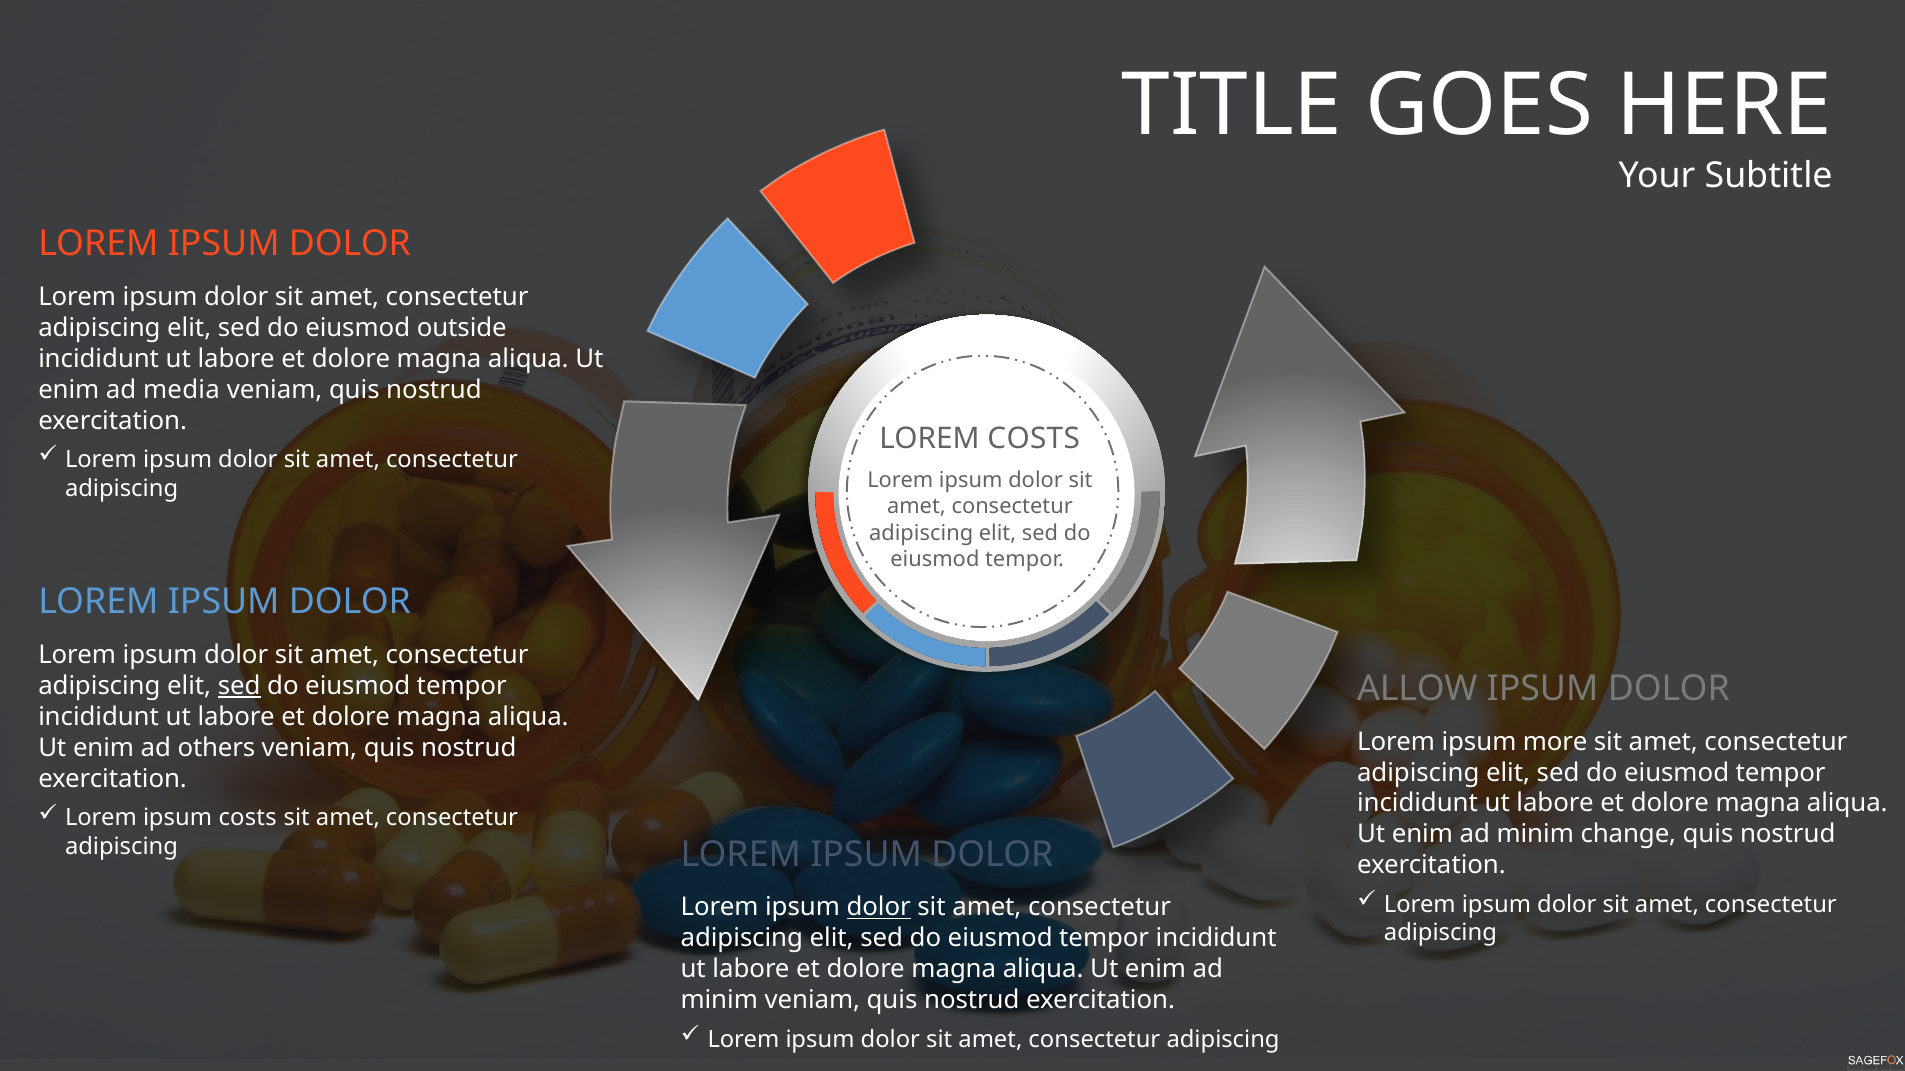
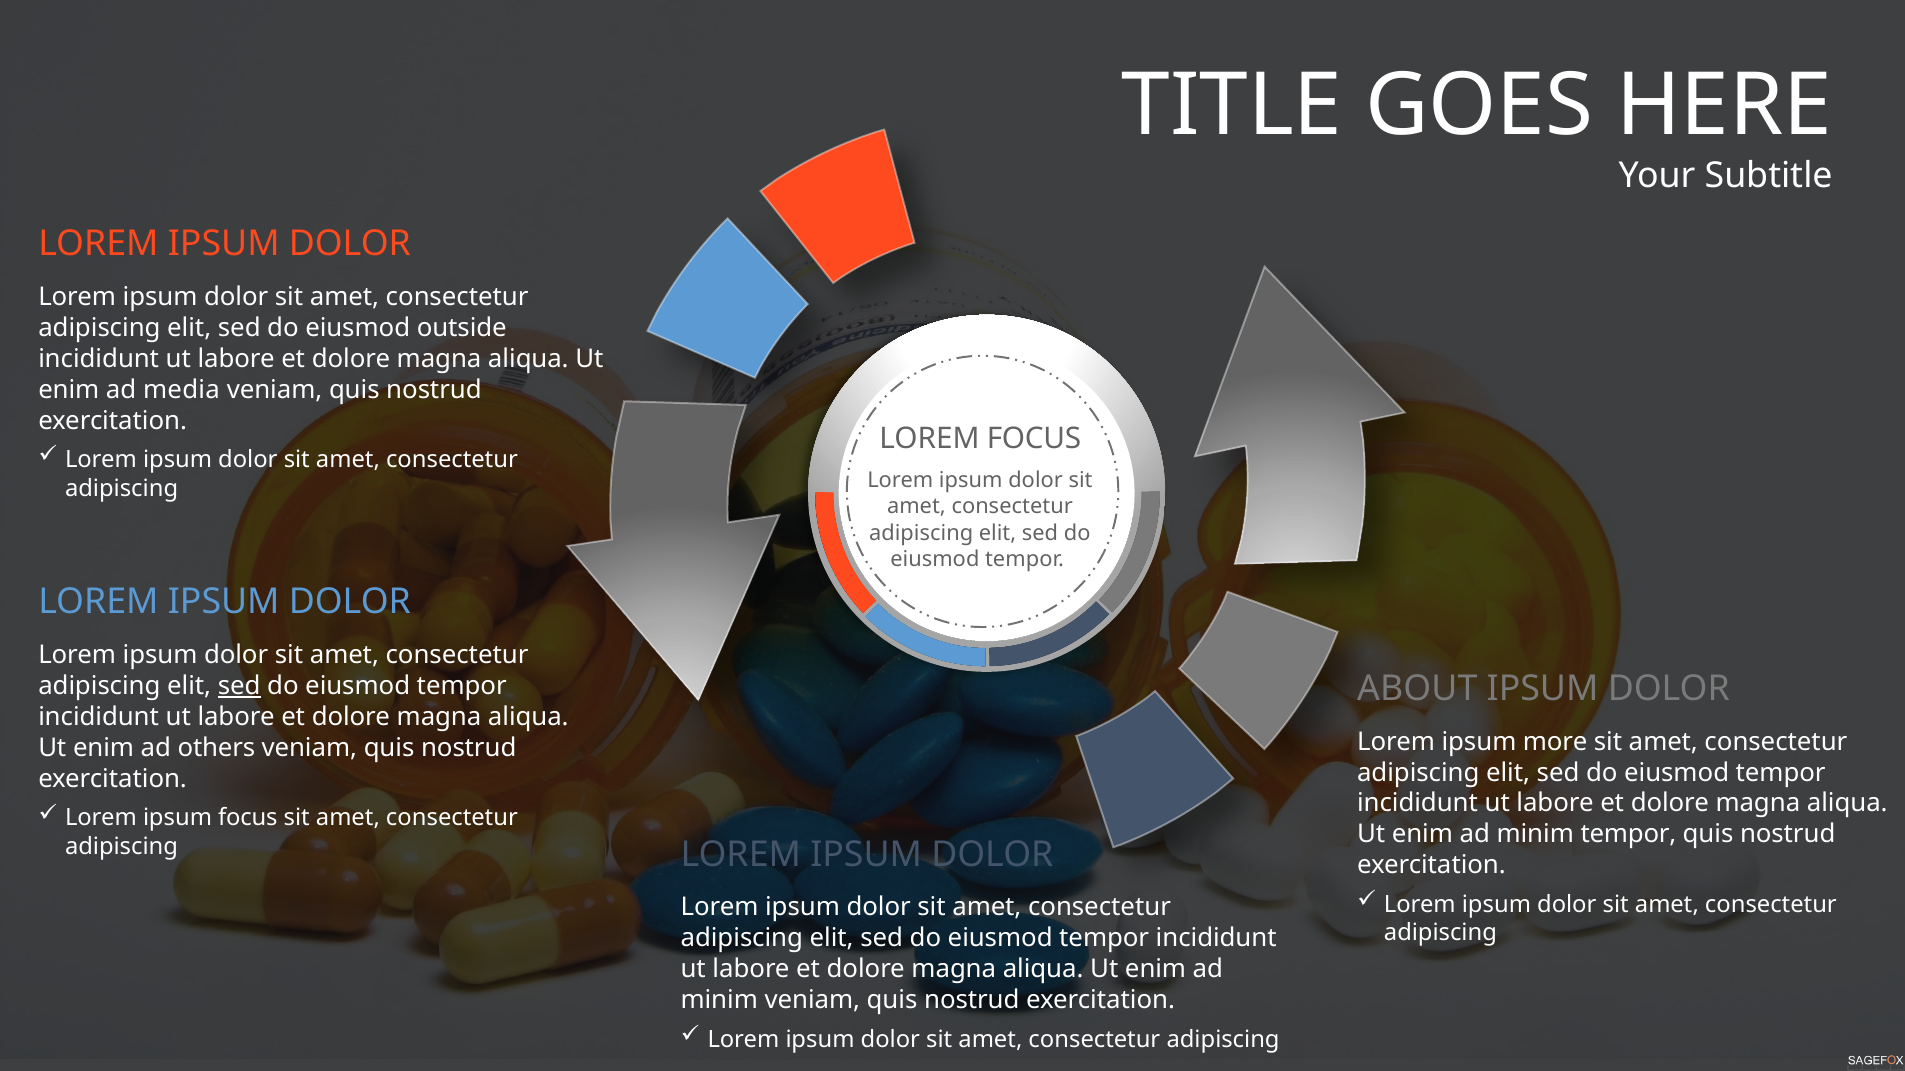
LOREM COSTS: COSTS -> FOCUS (1034, 438)
ALLOW: ALLOW -> ABOUT (1417, 689)
ipsum costs: costs -> focus (248, 818)
minim change: change -> tempor (1628, 835)
dolor underline: present -> none (879, 908)
